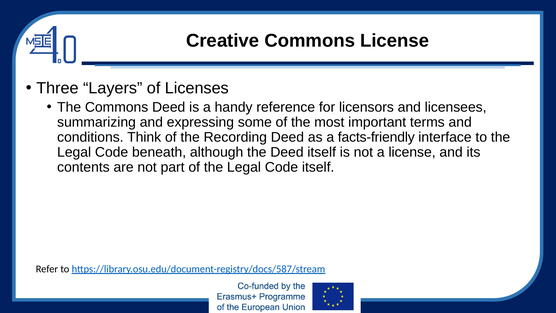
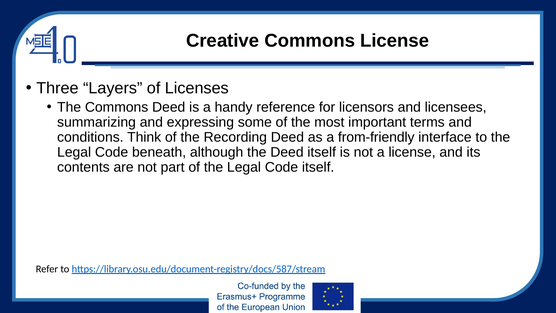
facts-friendly: facts-friendly -> from-friendly (376, 137)
